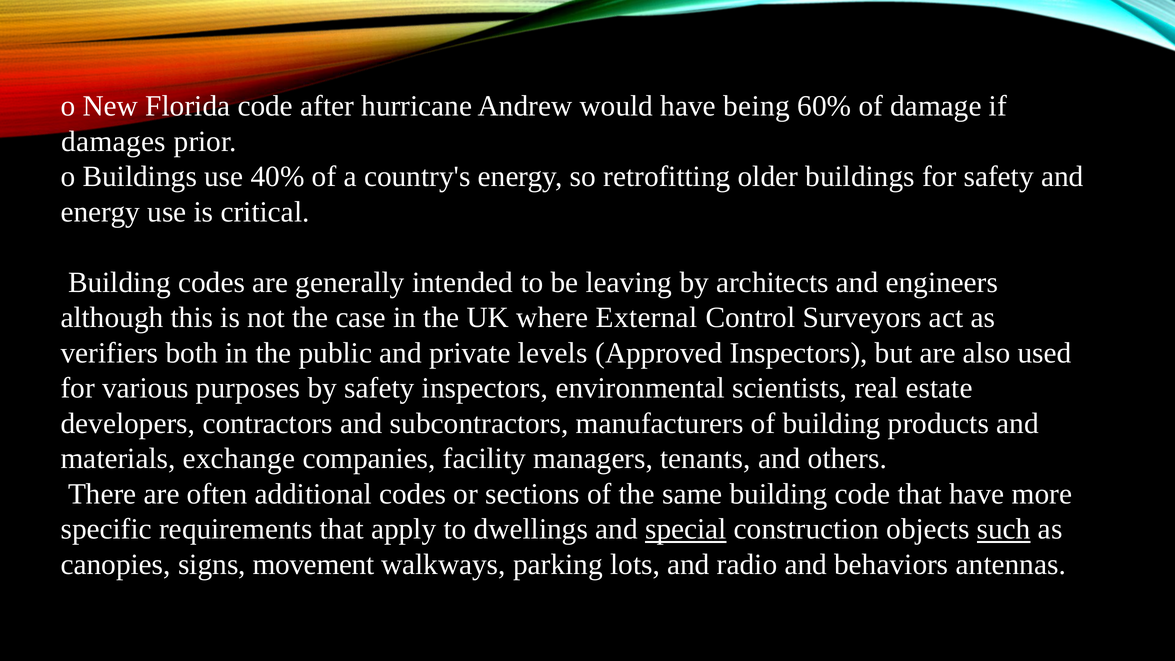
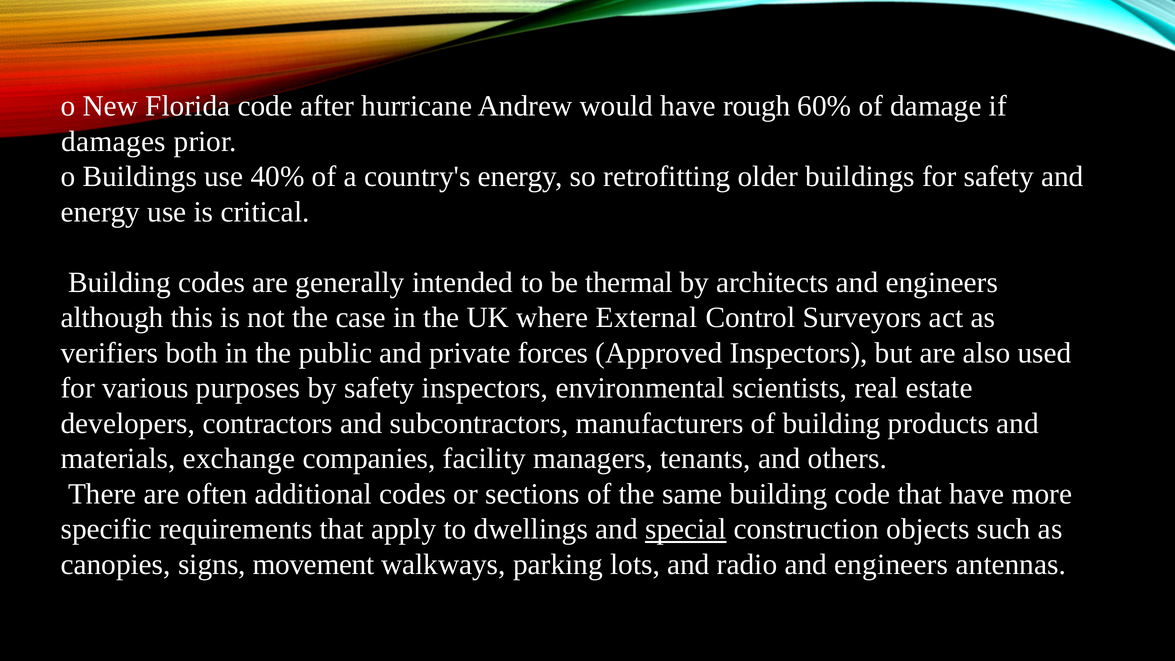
being: being -> rough (757, 106)
leaving: leaving -> thermal (629, 282)
levels: levels -> forces (553, 353)
such underline: present -> none (1004, 529)
radio and behaviors: behaviors -> engineers (891, 564)
